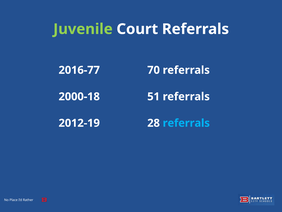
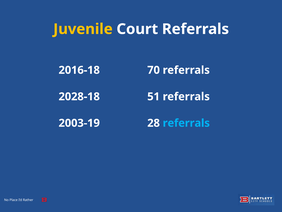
Juvenile colour: light green -> yellow (83, 29)
2016-77: 2016-77 -> 2016-18 (79, 70)
2000-18: 2000-18 -> 2028-18 (79, 96)
2012-19: 2012-19 -> 2003-19 (79, 123)
